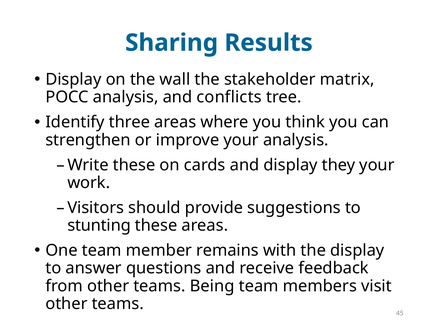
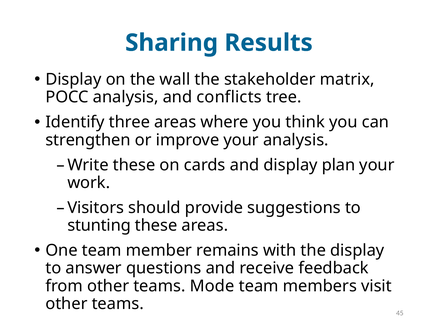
they: they -> plan (339, 165)
Being: Being -> Mode (212, 286)
